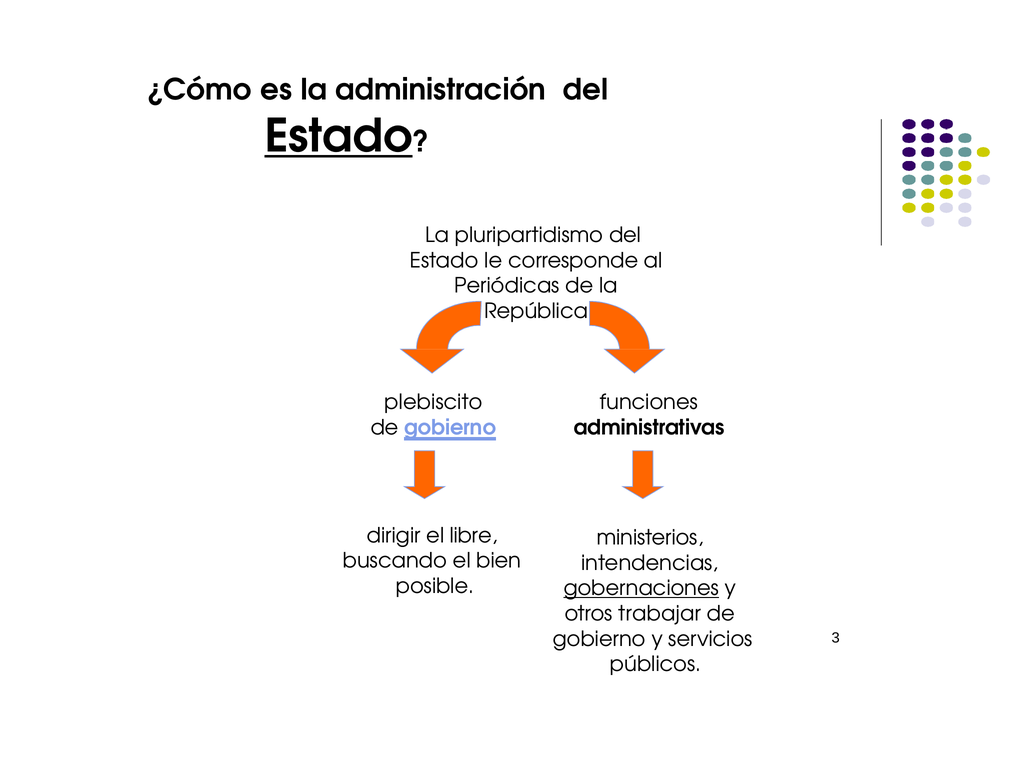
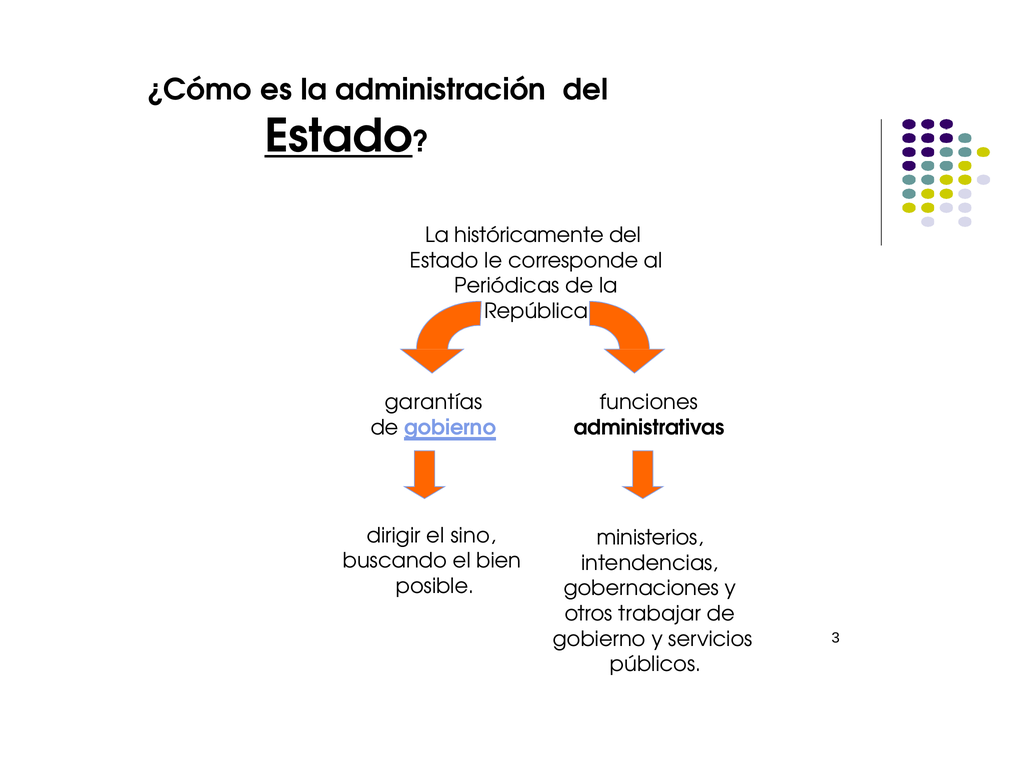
pluripartidismo: pluripartidismo -> históricamente (529, 235)
plebiscito: plebiscito -> garantías (433, 402)
libre: libre -> sino (473, 536)
gobernaciones underline: present -> none (641, 589)
